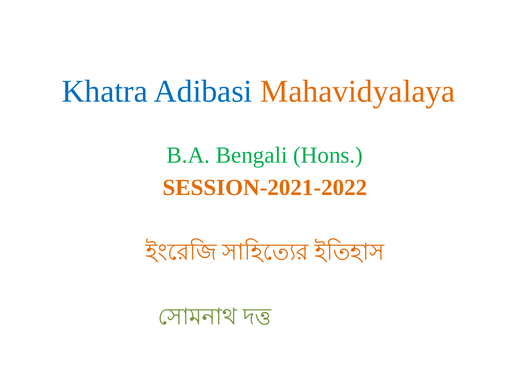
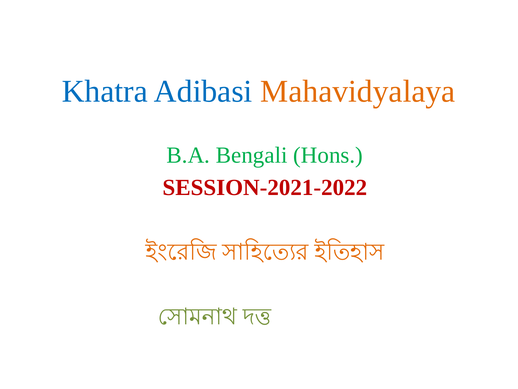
SESSION-2021-2022 colour: orange -> red (265, 187)
